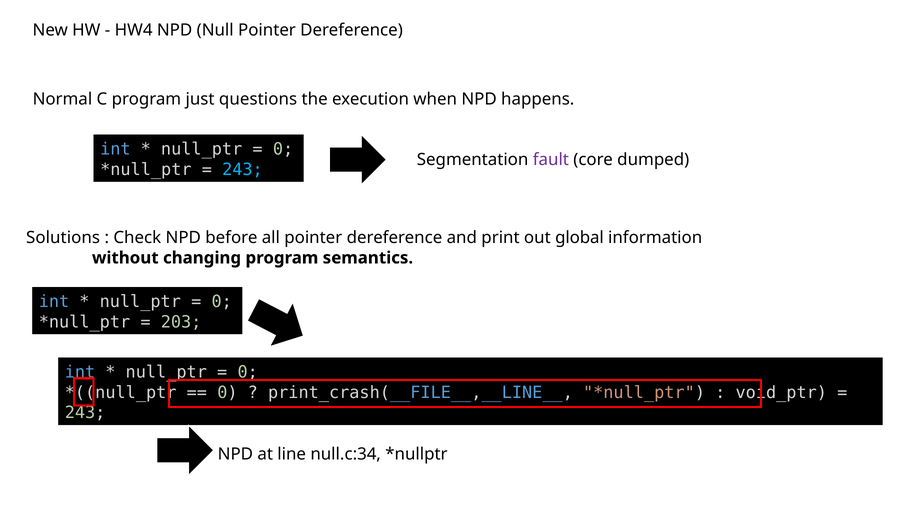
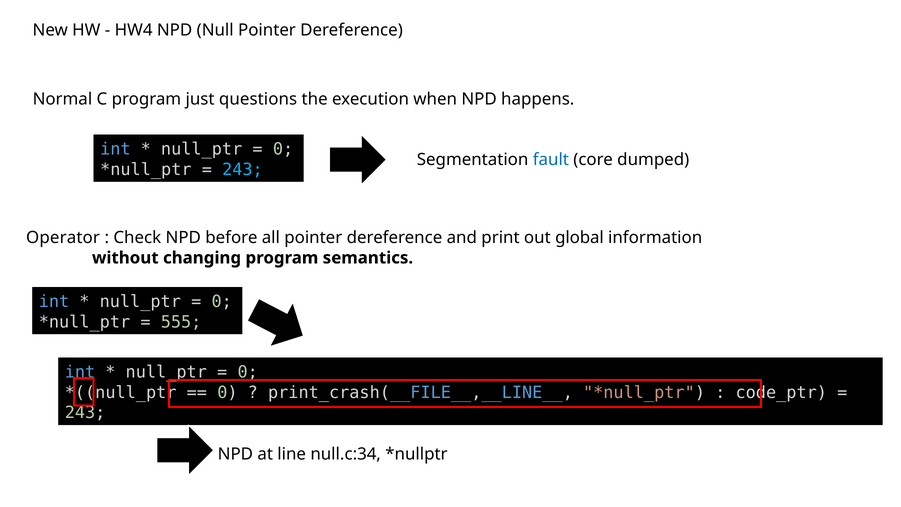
fault colour: purple -> blue (551, 159)
Solutions: Solutions -> Operator (63, 238)
203: 203 -> 555 (181, 322)
void_ptr: void_ptr -> code_ptr (781, 392)
